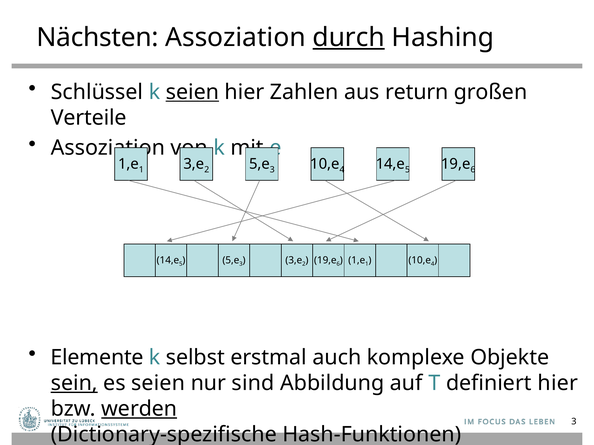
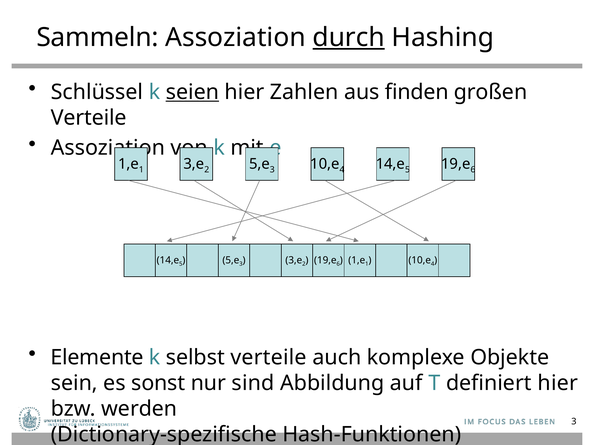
Nächsten: Nächsten -> Sammeln (97, 38)
return: return -> finden (417, 92)
selbst erstmal: erstmal -> verteile (269, 358)
sein underline: present -> none (74, 384)
es seien: seien -> sonst (158, 384)
werden underline: present -> none (139, 409)
